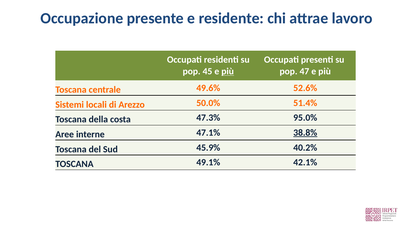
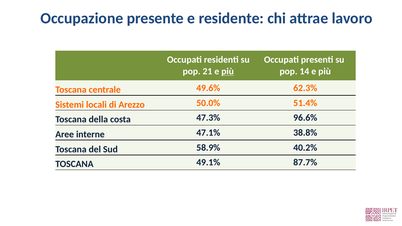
45: 45 -> 21 (207, 71)
47: 47 -> 14 (304, 71)
52.6%: 52.6% -> 62.3% (305, 88)
95.0%: 95.0% -> 96.6% (305, 118)
38.8% underline: present -> none (305, 133)
45.9%: 45.9% -> 58.9% (208, 148)
42.1%: 42.1% -> 87.7% (305, 163)
